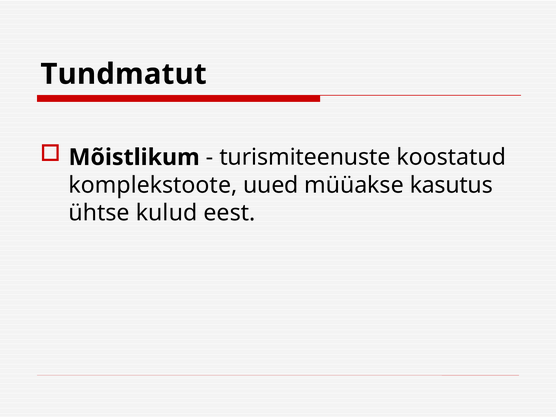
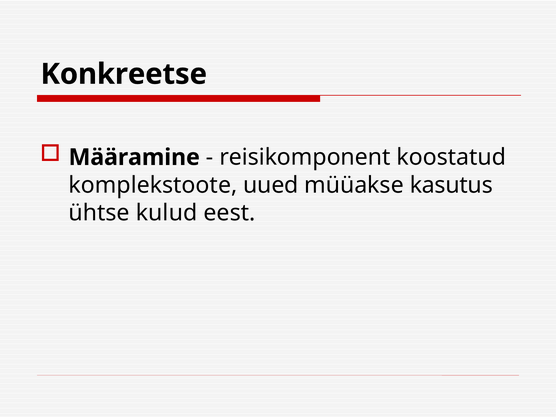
Tundmatut: Tundmatut -> Konkreetse (124, 74)
Mõistlikum: Mõistlikum -> Määramine (134, 157)
turismiteenuste: turismiteenuste -> reisikomponent (305, 157)
